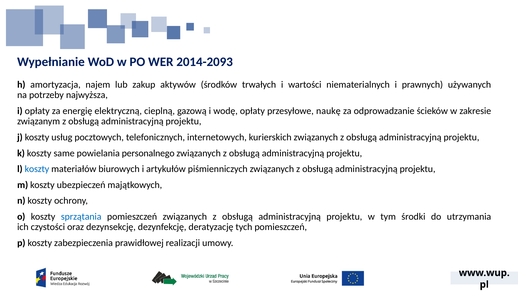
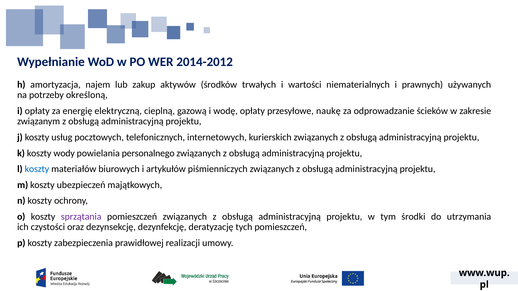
2014-2093: 2014-2093 -> 2014-2012 (205, 62)
najwyższa: najwyższa -> określoną (87, 95)
same: same -> wody (64, 153)
sprzątania colour: blue -> purple (81, 217)
